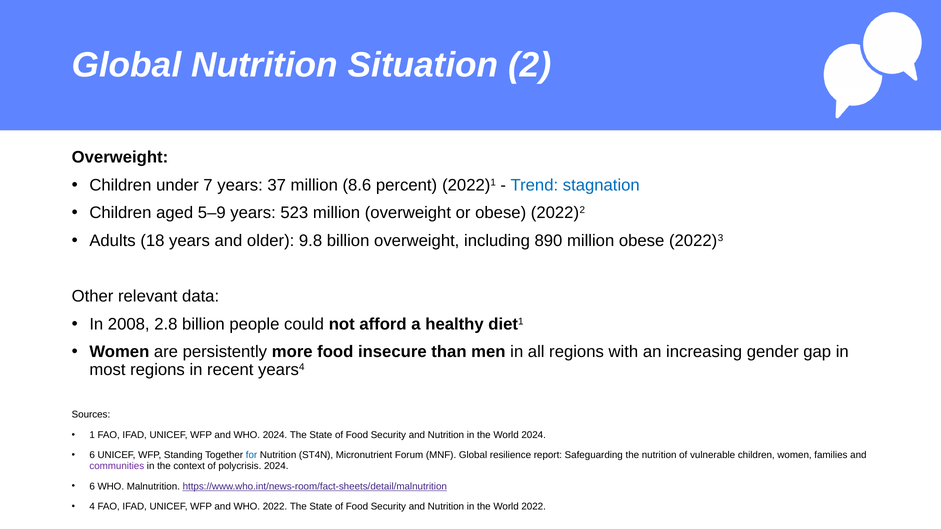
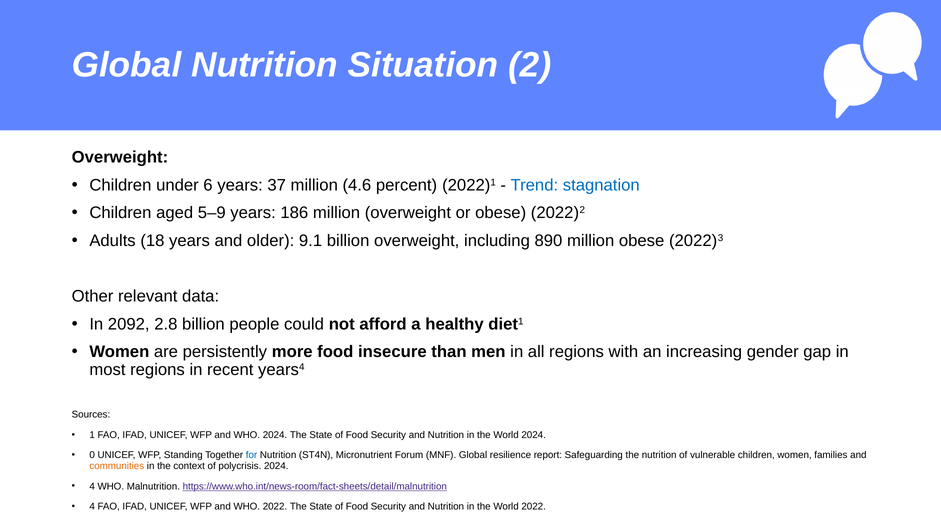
7: 7 -> 6 (208, 185)
8.6: 8.6 -> 4.6 (357, 185)
523: 523 -> 186 (294, 213)
9.8: 9.8 -> 9.1 (311, 241)
2008: 2008 -> 2092 (129, 324)
6: 6 -> 0 (92, 456)
communities colour: purple -> orange (117, 466)
6: 6 -> 4 (92, 487)
